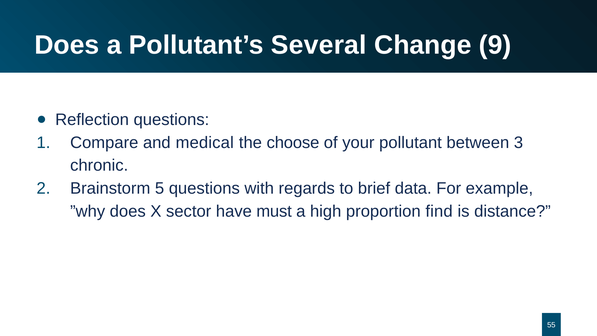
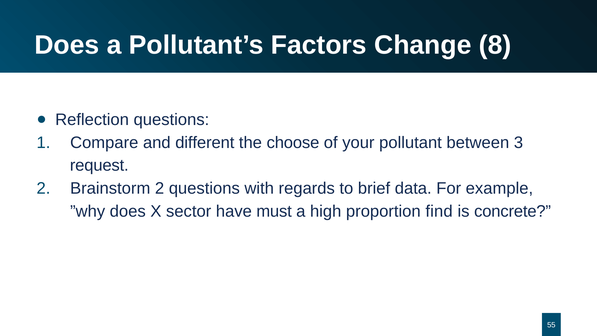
Several: Several -> Factors (319, 45)
9: 9 -> 8 (495, 45)
medical: medical -> different (205, 142)
chronic: chronic -> request (99, 165)
Brainstorm 5: 5 -> 2 (160, 188)
distance: distance -> concrete (513, 211)
